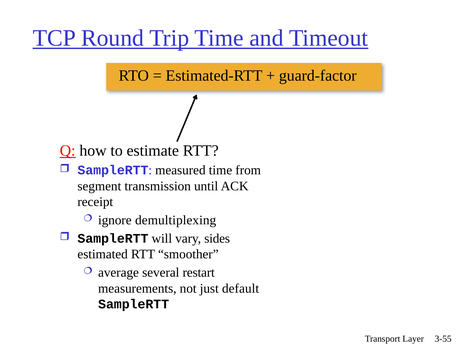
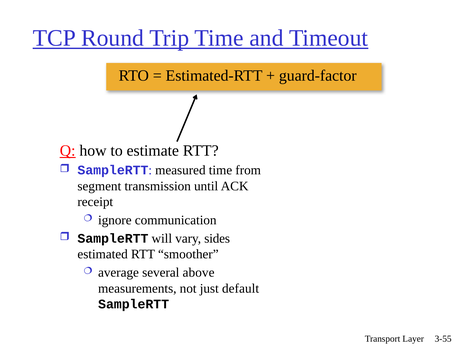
demultiplexing: demultiplexing -> communication (176, 220)
restart: restart -> above (199, 273)
